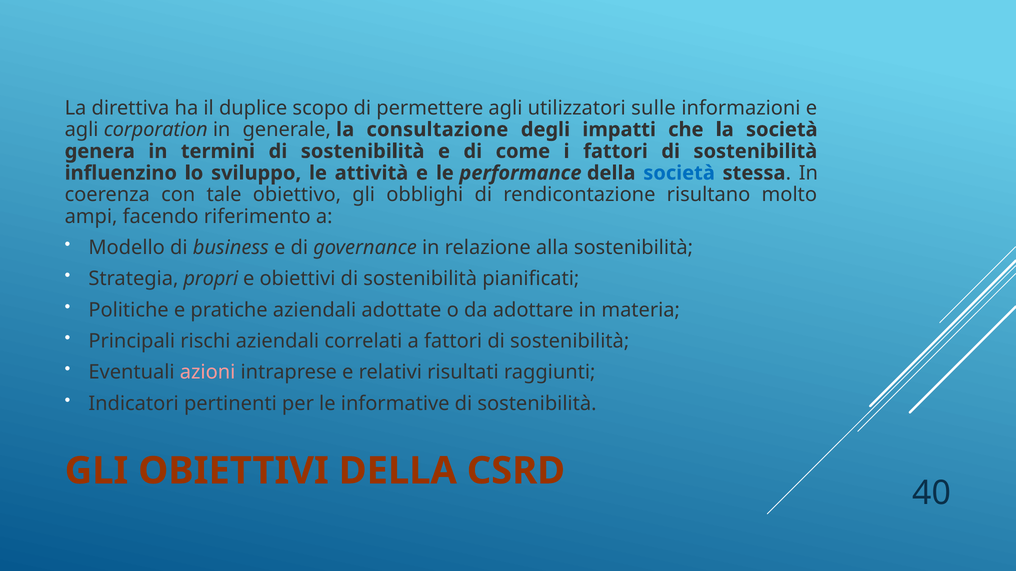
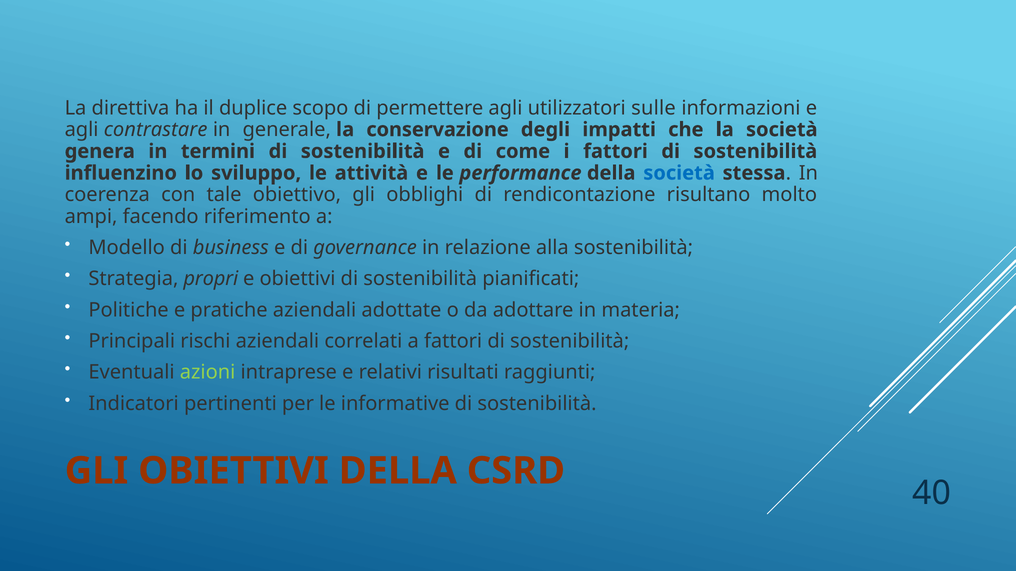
corporation: corporation -> contrastare (156, 130)
consultazione: consultazione -> conservazione (438, 130)
azioni colour: pink -> light green (208, 373)
